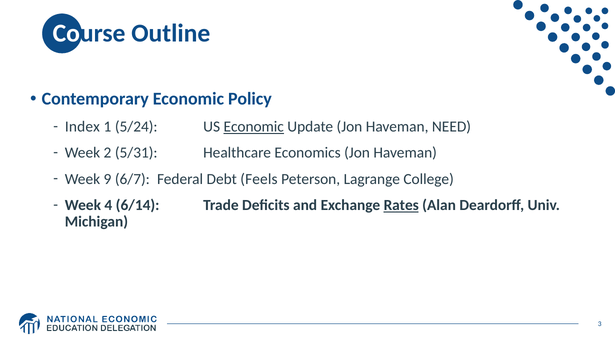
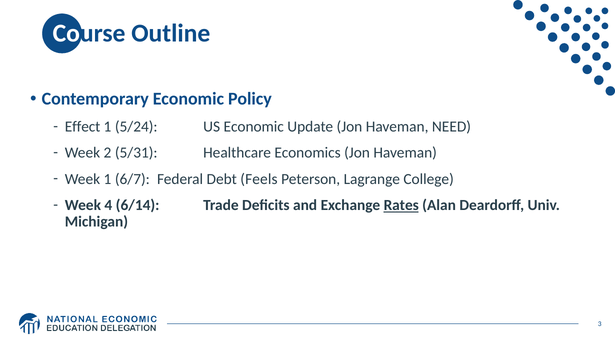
Index: Index -> Effect (83, 127)
Economic underline: present -> none (254, 127)
Week 9: 9 -> 1 (108, 179)
